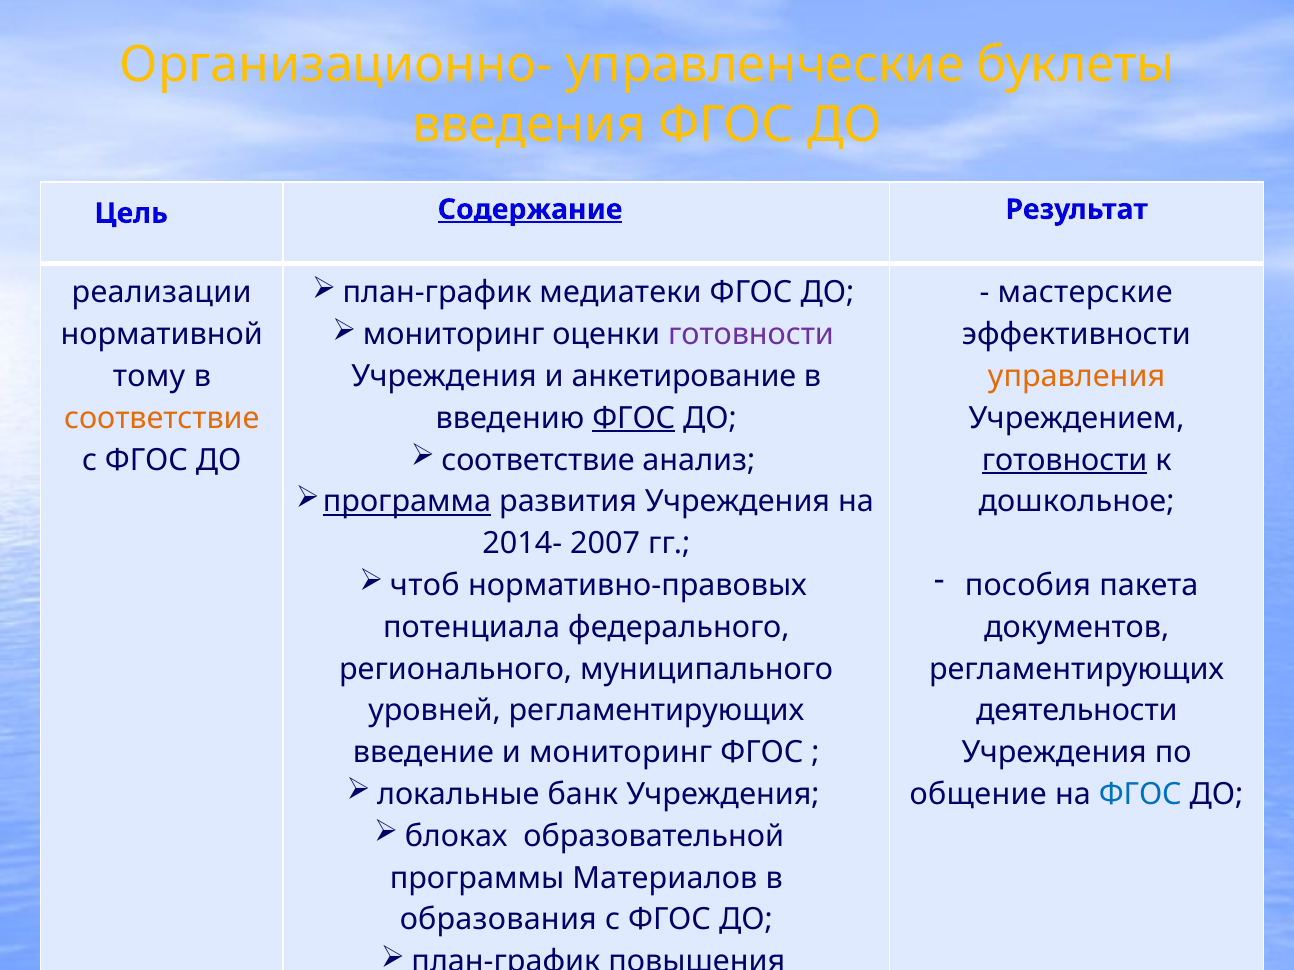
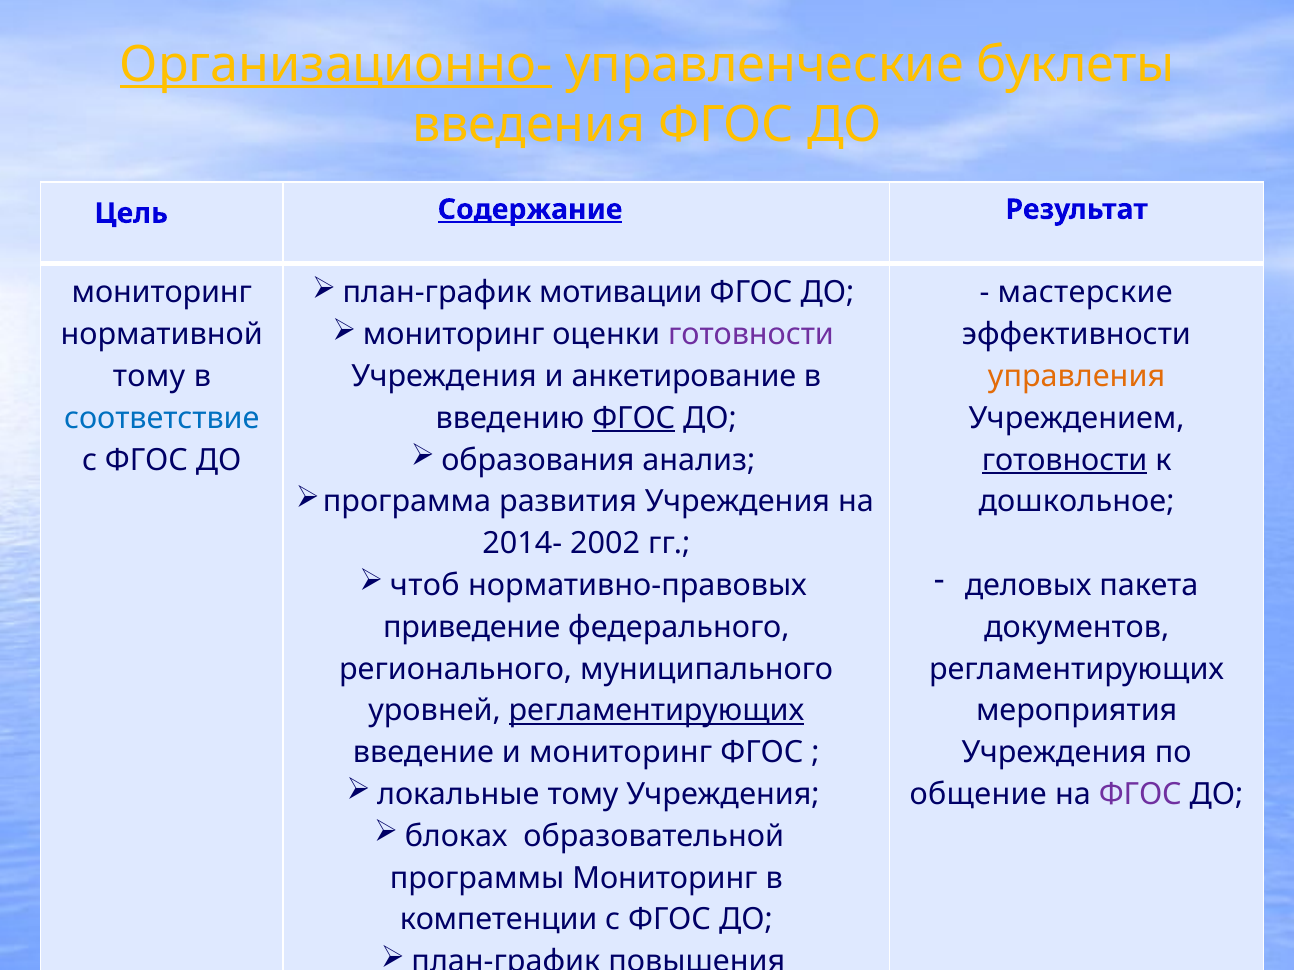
Организационно- underline: none -> present (336, 65)
медиатеки: медиатеки -> мотивации (621, 293)
реализации: реализации -> мониторинг (162, 293)
соответствие colour: orange -> blue (162, 418)
соответствие: соответствие -> образования (538, 460)
программа underline: present -> none (407, 502)
2007: 2007 -> 2002 (605, 544)
пособия: пособия -> деловых (1028, 586)
потенциала: потенциала -> приведение (472, 628)
регламентирующих underline: none -> present (656, 711)
деятельности: деятельности -> мероприятия (1077, 711)
локальные банк: банк -> тому (583, 795)
ФГОС colour: blue -> purple (1140, 795)
программы Материалов: Материалов -> Мониторинг (665, 879)
образования: образования -> компетенции (499, 920)
